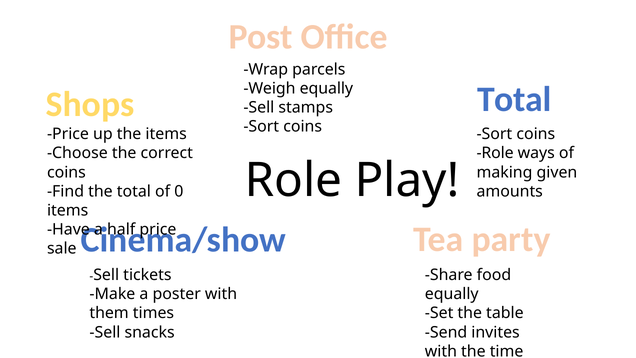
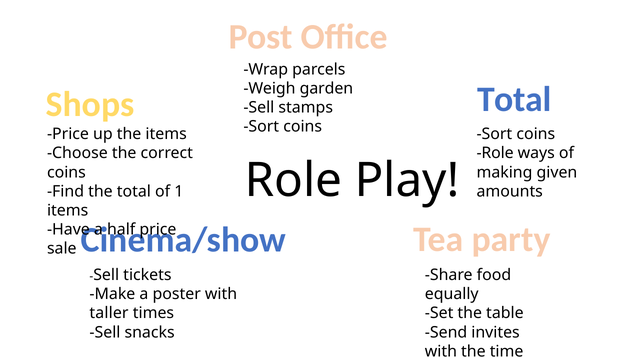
Weigh equally: equally -> garden (326, 88)
0: 0 -> 1 (179, 191)
them: them -> taller (109, 313)
